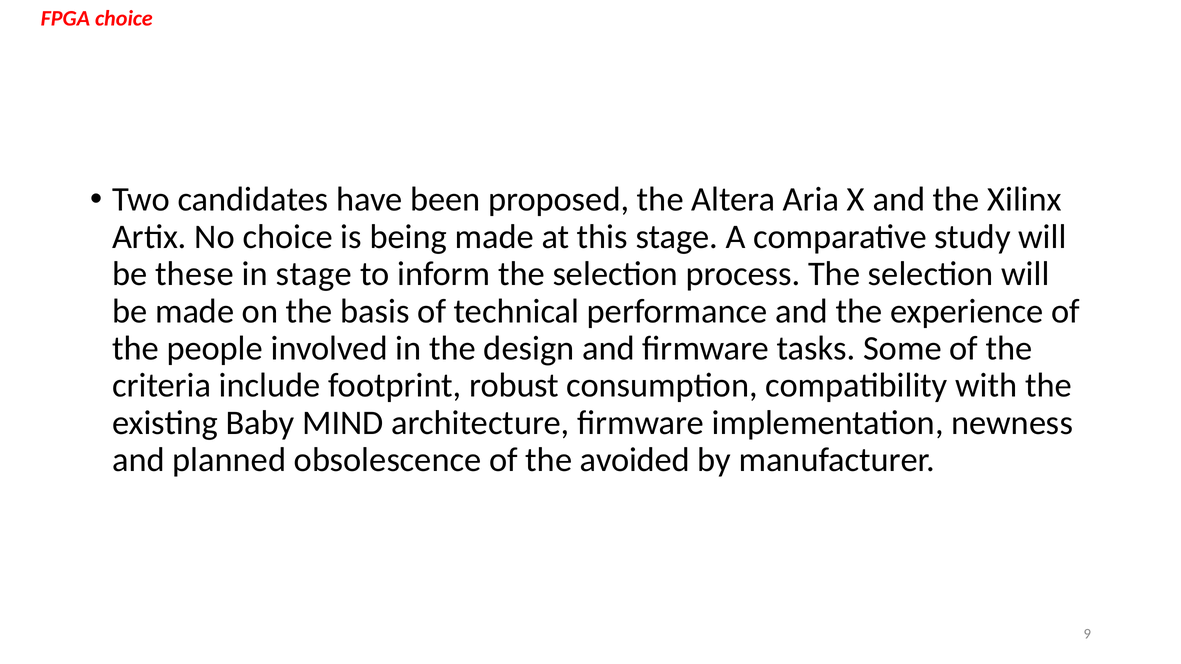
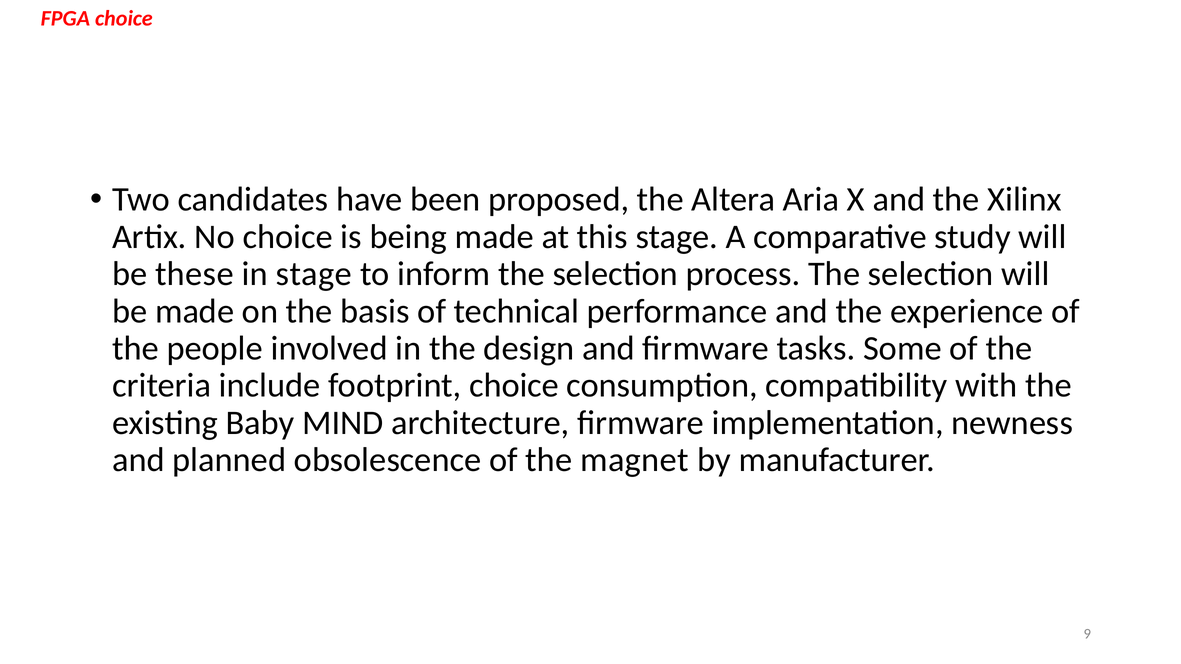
footprint robust: robust -> choice (514, 386)
avoided: avoided -> magnet (634, 460)
